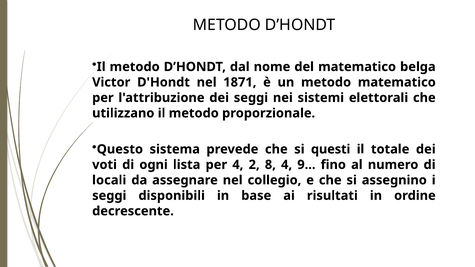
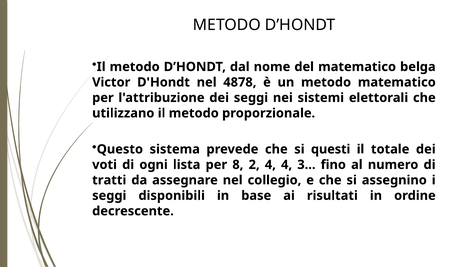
1871: 1871 -> 4878 (240, 82)
per 4: 4 -> 8 (238, 165)
2 8: 8 -> 4 (270, 165)
9: 9 -> 3 (306, 165)
locali: locali -> tratti (109, 180)
